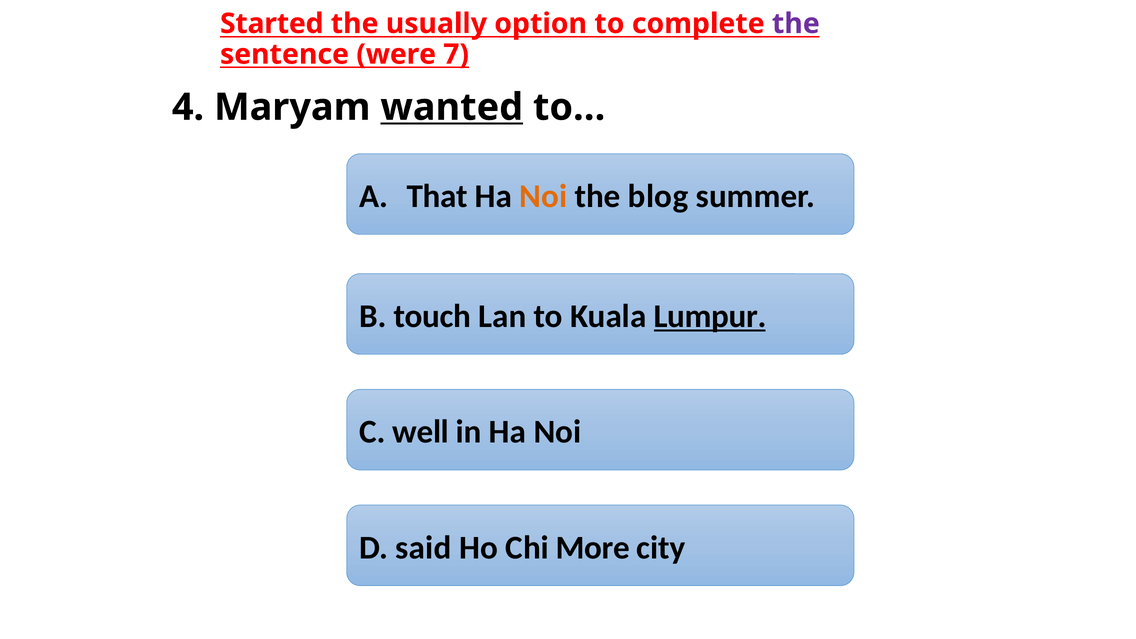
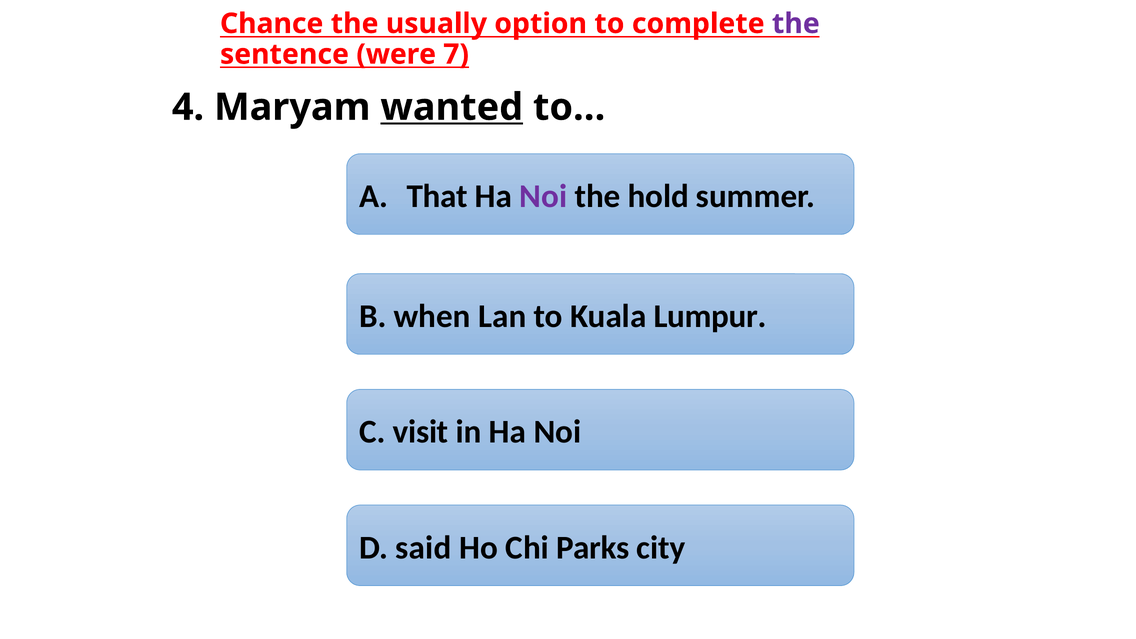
Started: Started -> Chance (272, 24)
Noi colour: orange -> purple (543, 196)
blog: blog -> hold (658, 196)
touch: touch -> when (432, 316)
Lumpur underline: present -> none (710, 316)
well: well -> visit (421, 432)
More: More -> Parks (593, 548)
